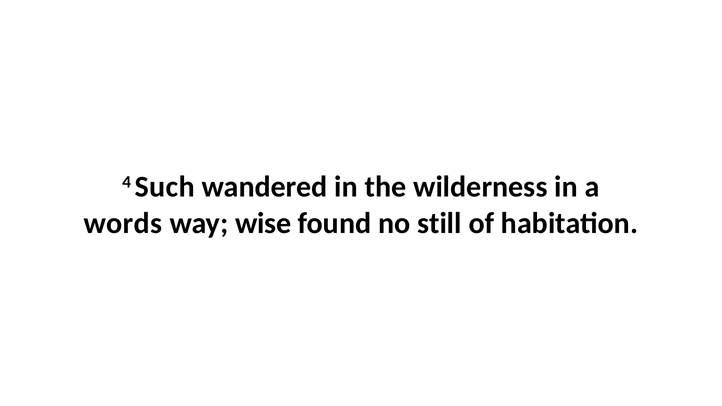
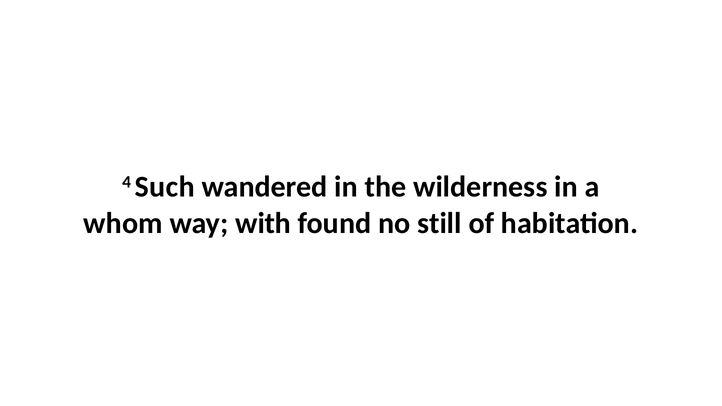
words: words -> whom (123, 223)
wise: wise -> with (263, 223)
